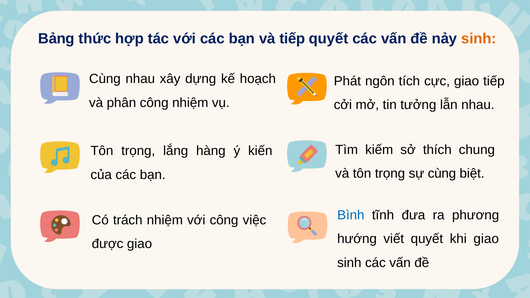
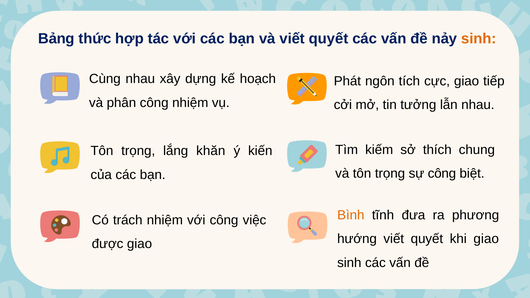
và tiếp: tiếp -> viết (292, 39)
hàng: hàng -> khăn (211, 151)
sự cùng: cùng -> công (442, 174)
Bình colour: blue -> orange (351, 215)
